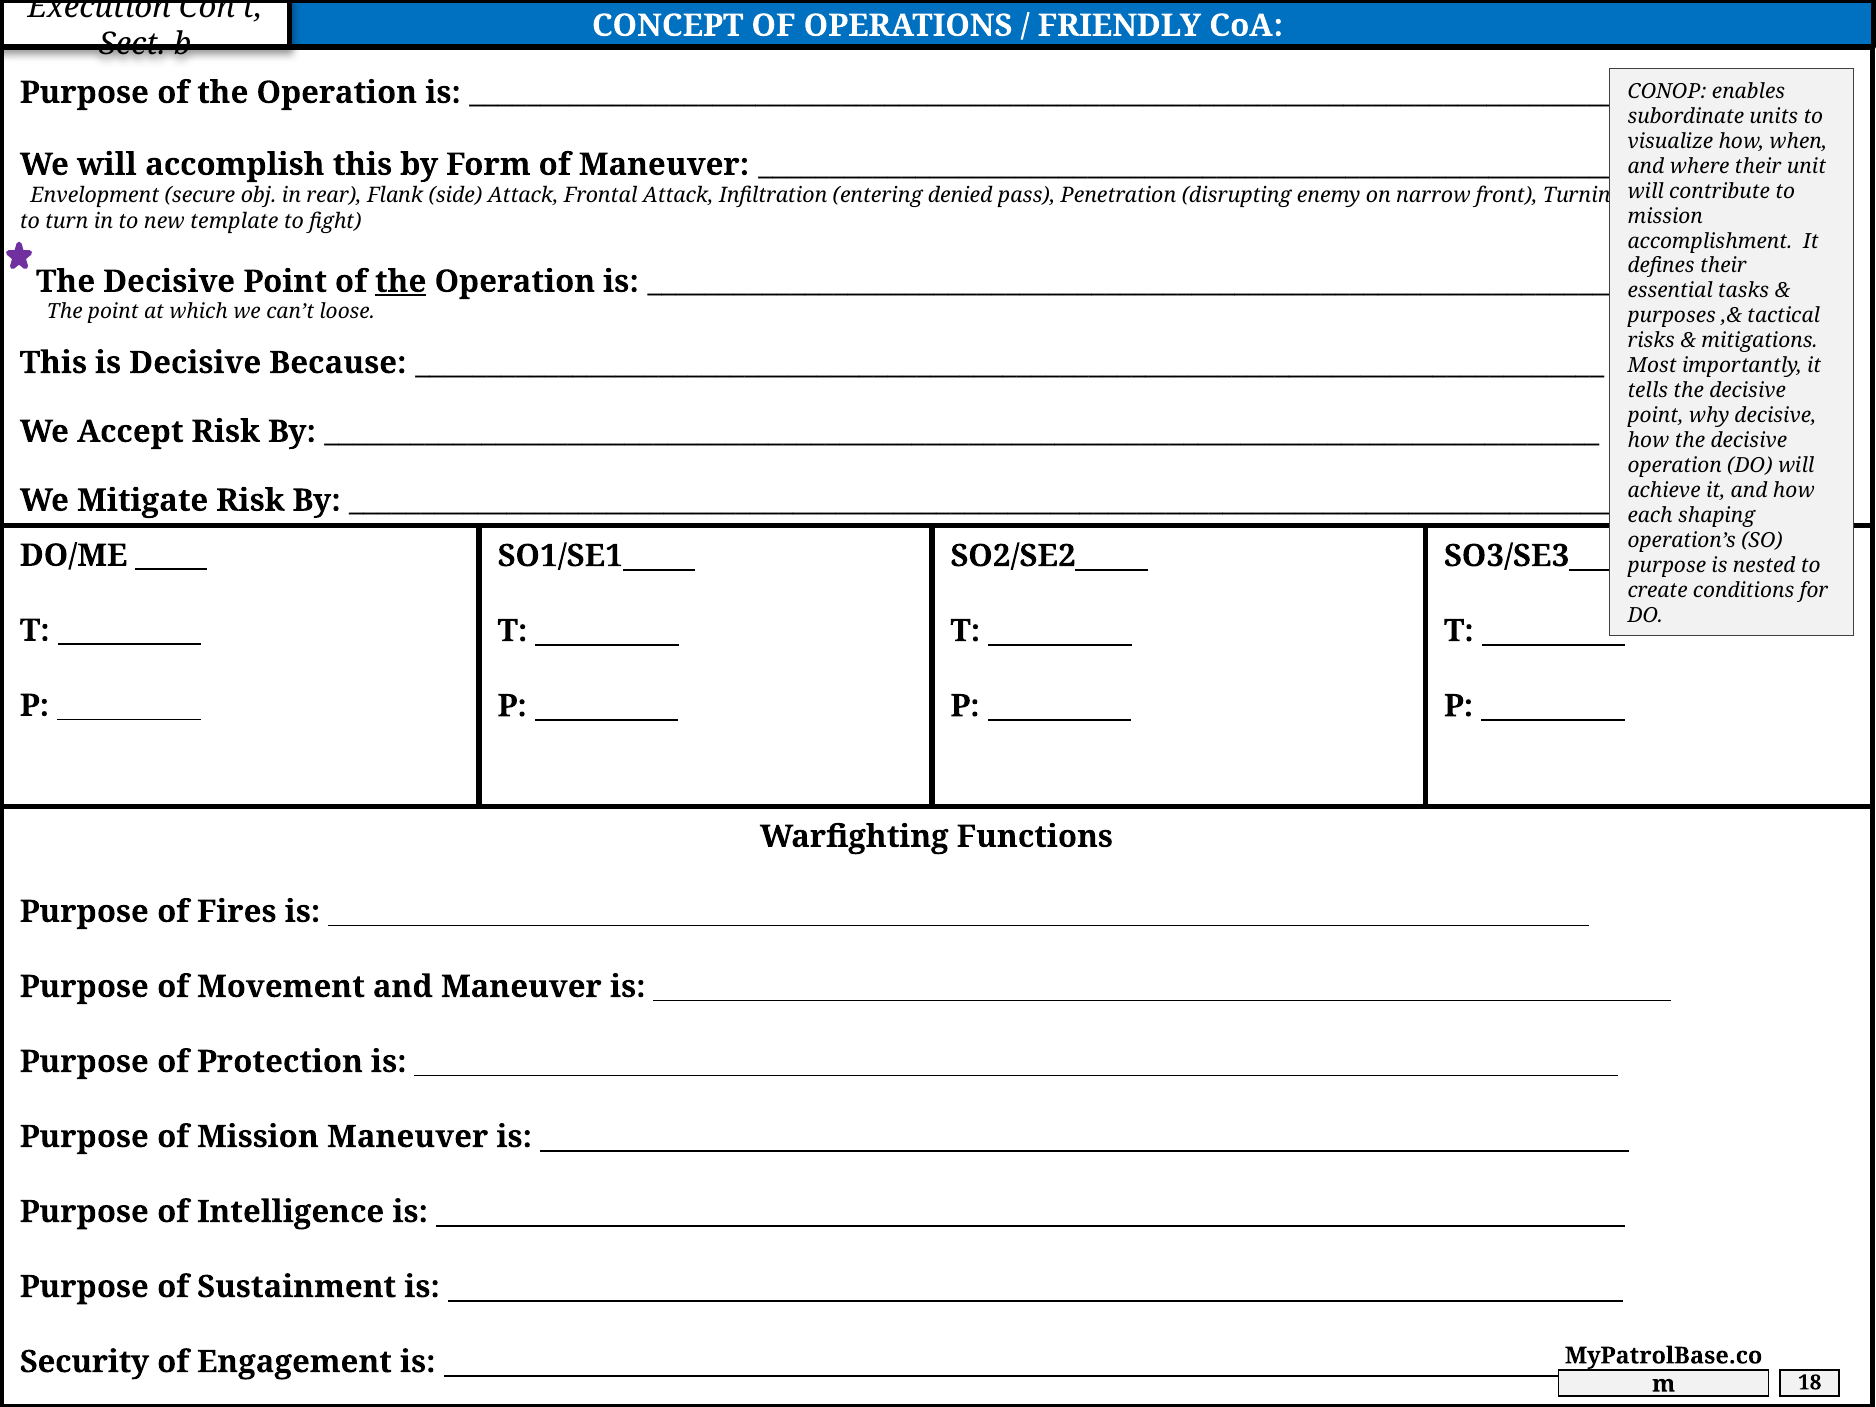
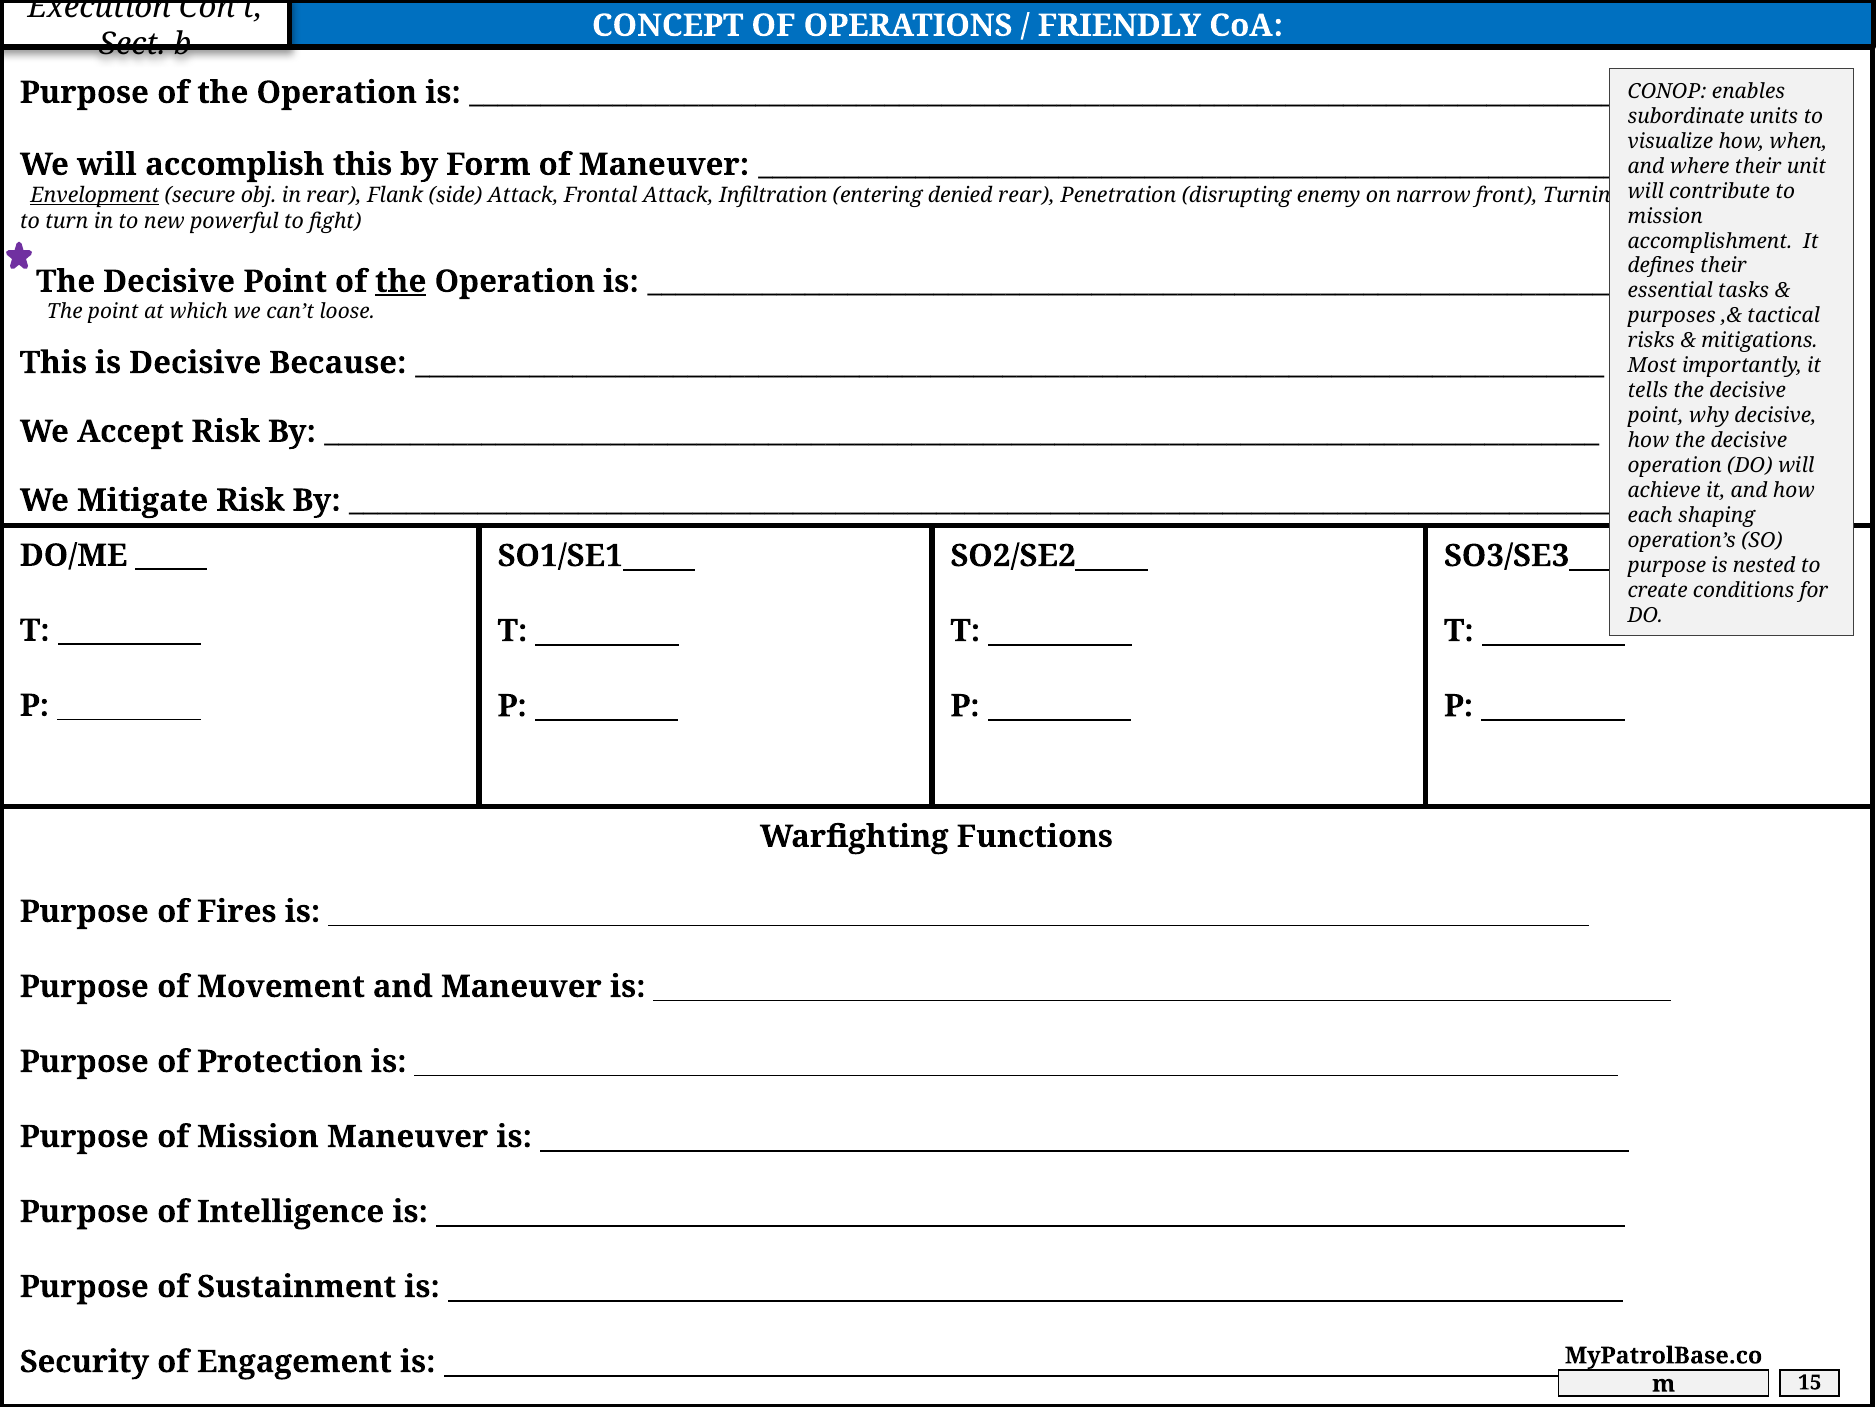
Envelopment underline: none -> present (95, 195)
denied pass: pass -> rear (1026, 195)
template: template -> powerful (234, 221)
18: 18 -> 15 (1810, 1383)
